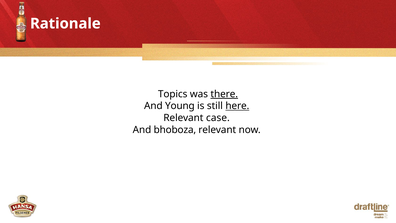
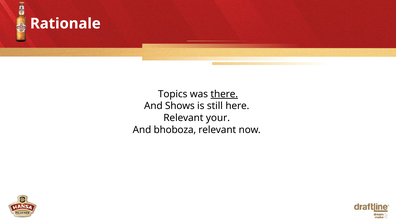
Young: Young -> Shows (180, 106)
here underline: present -> none (237, 106)
case: case -> your (218, 118)
